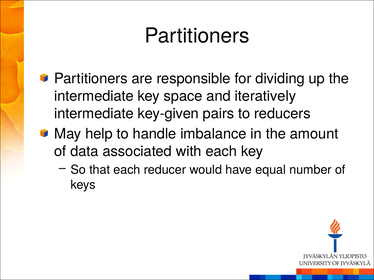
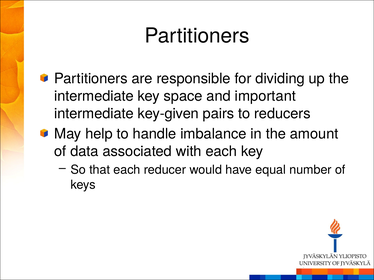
iteratively: iteratively -> important (265, 96)
